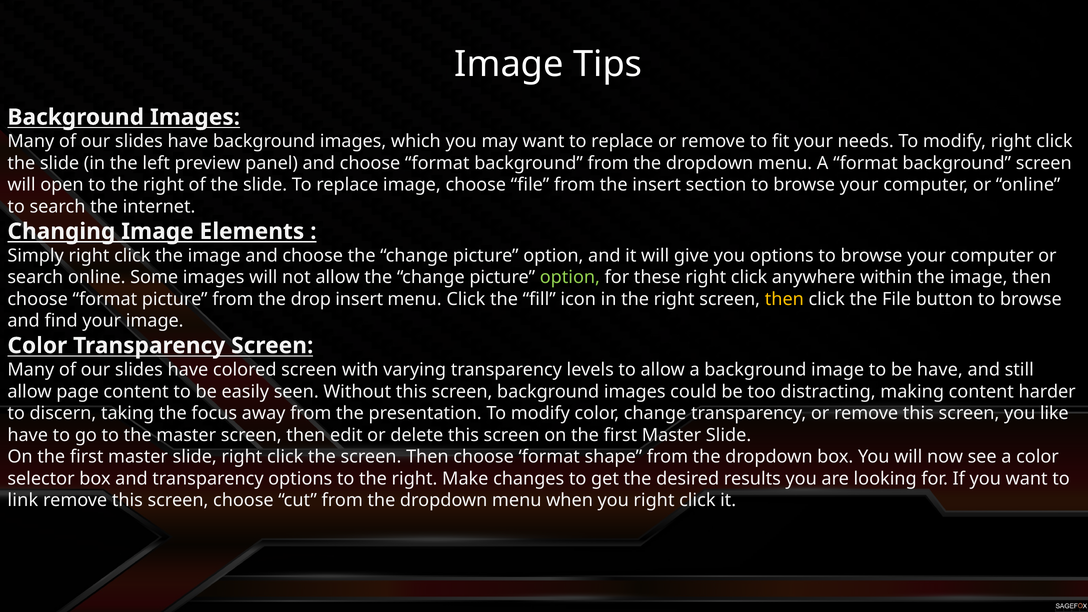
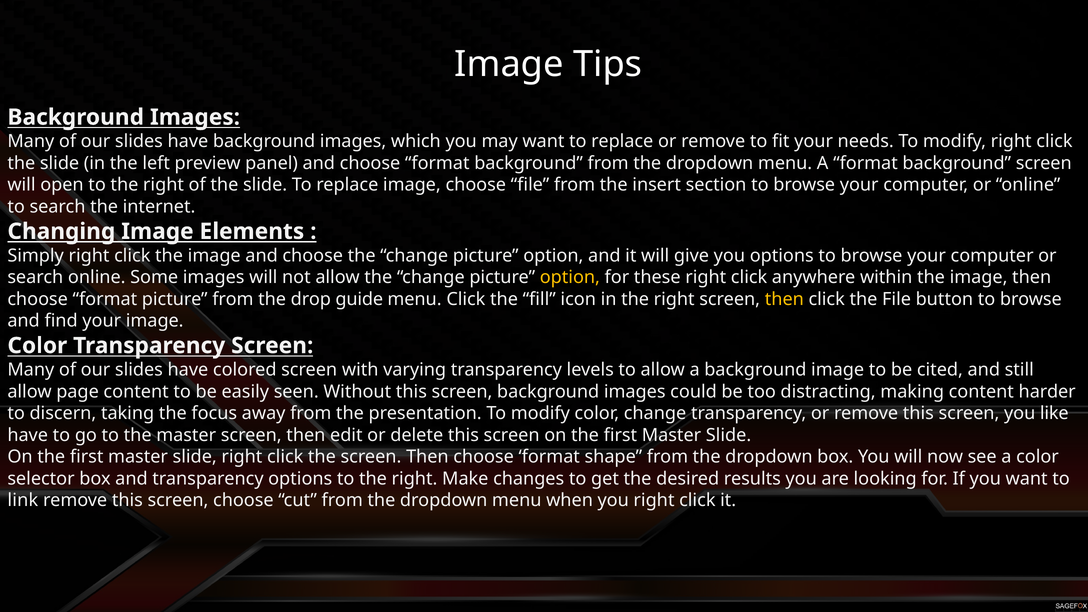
option colour: light green -> yellow (570, 277)
drop insert: insert -> guide (359, 299)
be have: have -> cited (940, 370)
